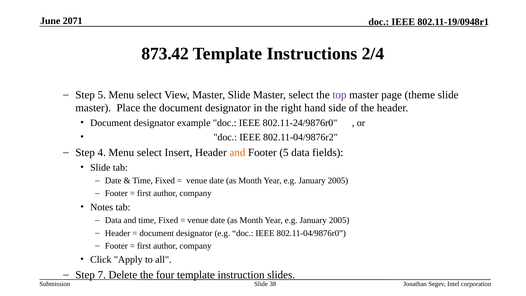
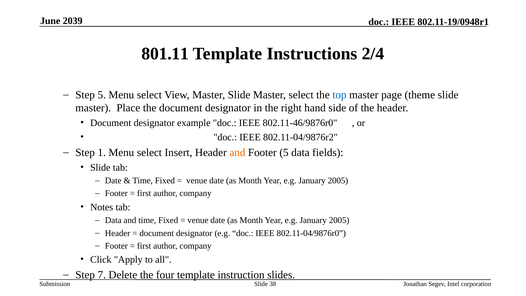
2071: 2071 -> 2039 (73, 21)
873.42: 873.42 -> 801.11 (165, 54)
top colour: purple -> blue (339, 95)
802.11-24/9876r0: 802.11-24/9876r0 -> 802.11-46/9876r0 (300, 123)
4: 4 -> 1 (102, 152)
